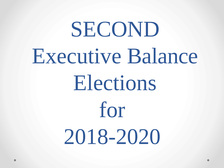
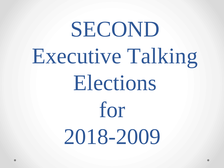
Balance: Balance -> Talking (162, 56)
2018-2020: 2018-2020 -> 2018-2009 (112, 137)
